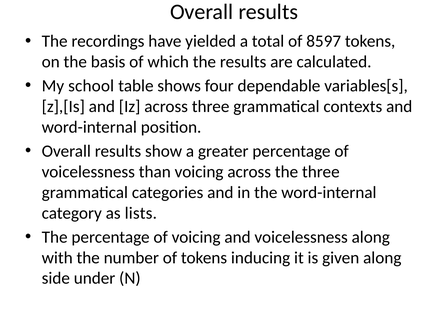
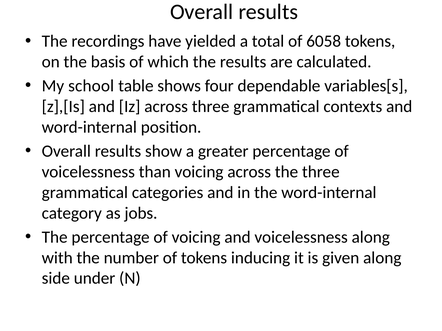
8597: 8597 -> 6058 (324, 41)
lists: lists -> jobs (141, 213)
